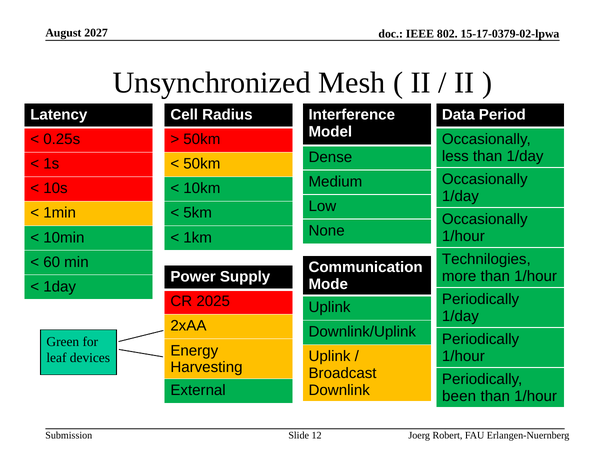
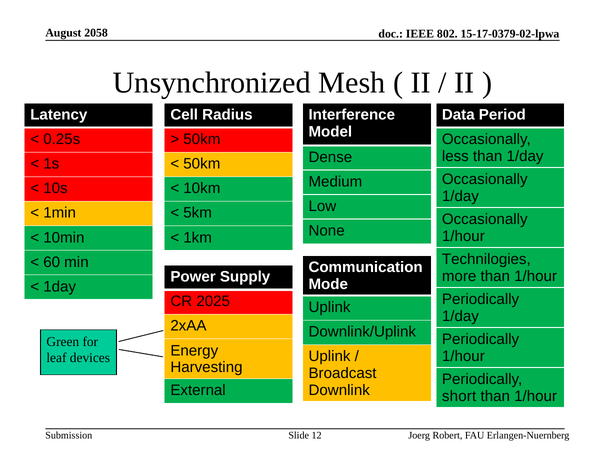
2027: 2027 -> 2058 (96, 33)
been: been -> short (459, 396)
